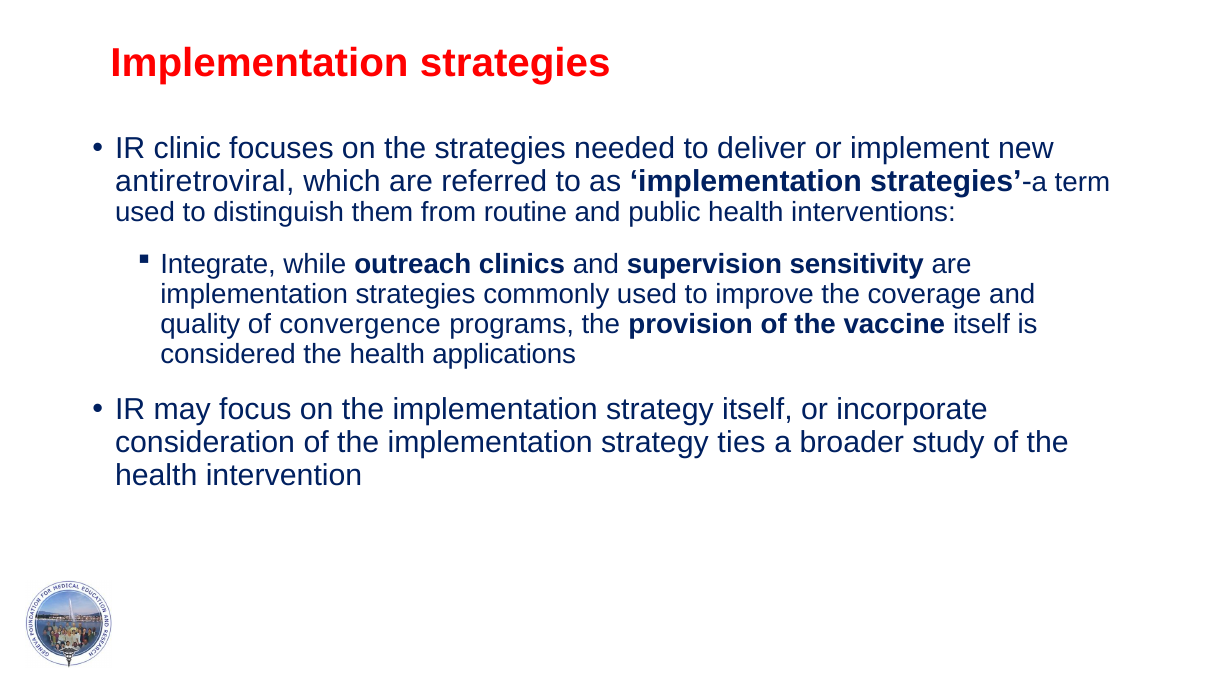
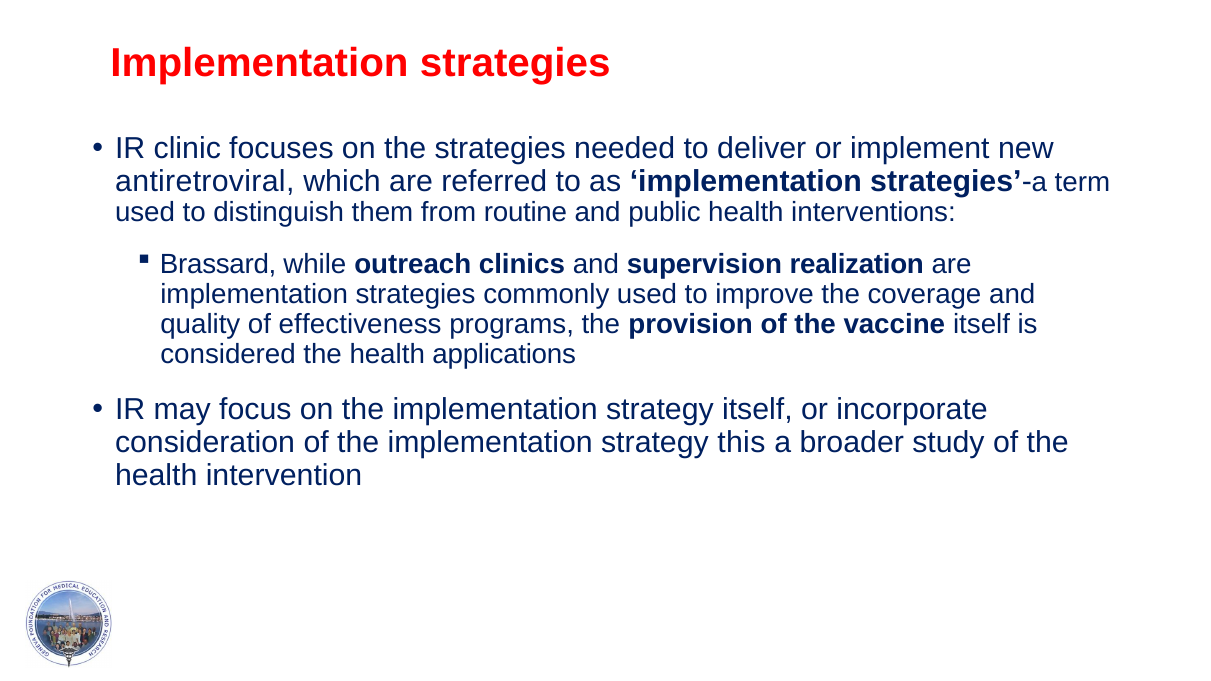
Integrate: Integrate -> Brassard (218, 264)
sensitivity: sensitivity -> realization (857, 264)
convergence: convergence -> effectiveness (360, 324)
ties: ties -> this (741, 442)
